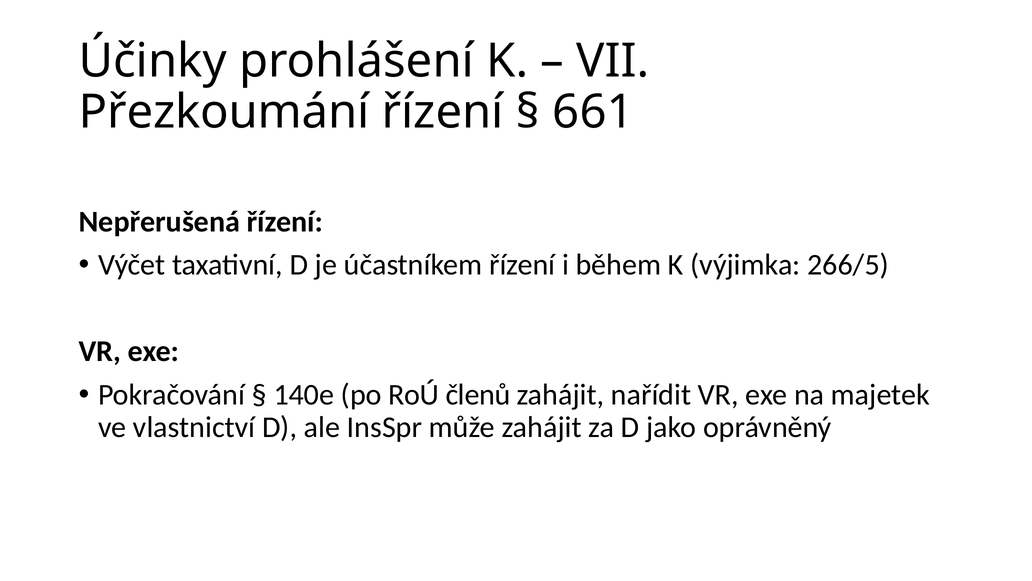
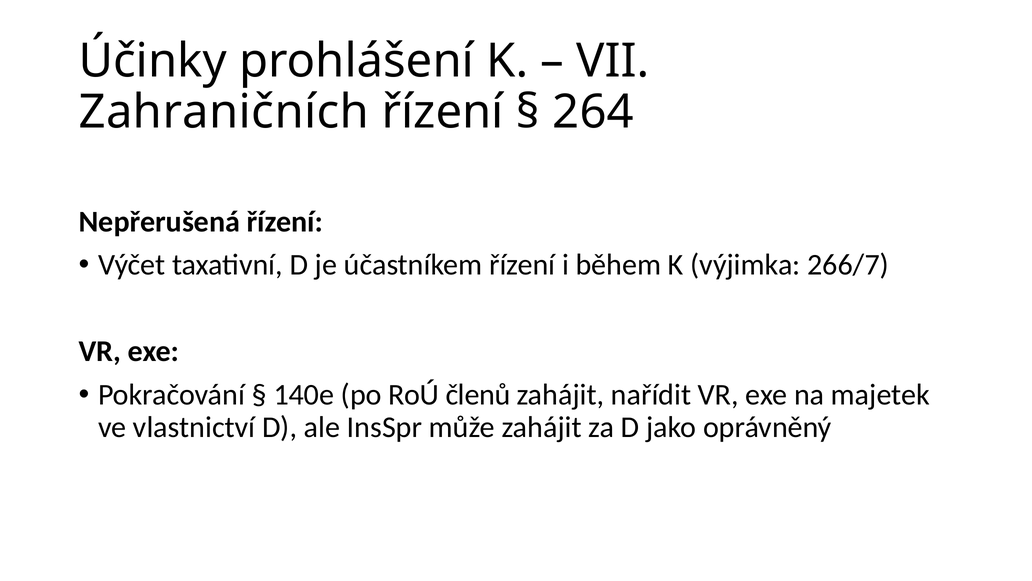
Přezkoumání: Přezkoumání -> Zahraničních (224, 112)
661: 661 -> 264 (593, 112)
266/5: 266/5 -> 266/7 (848, 265)
